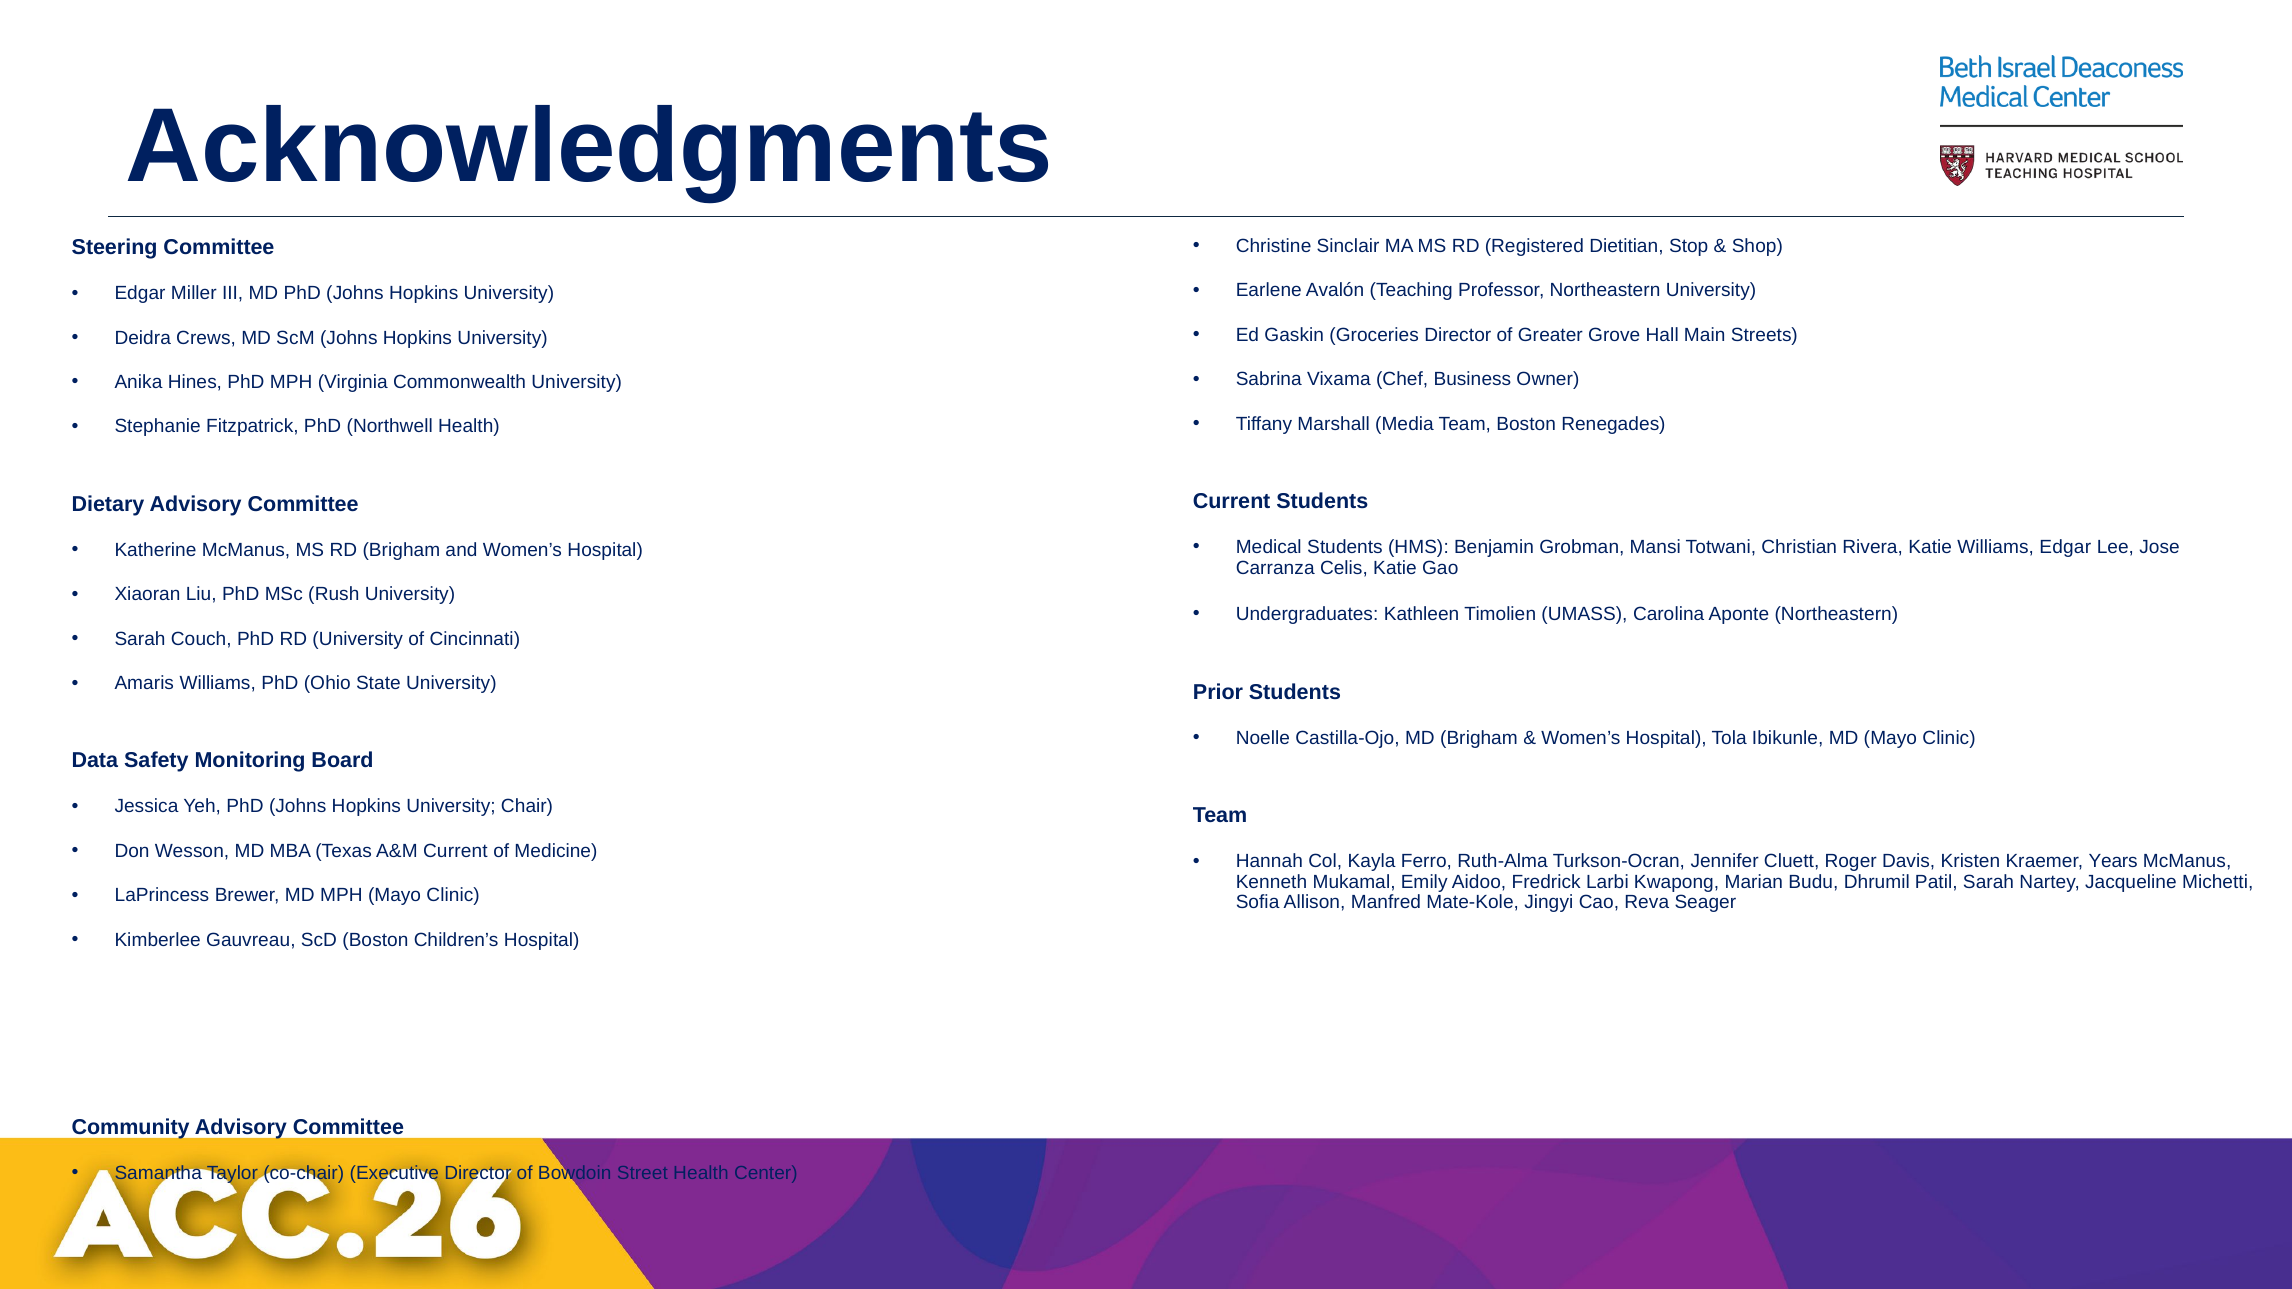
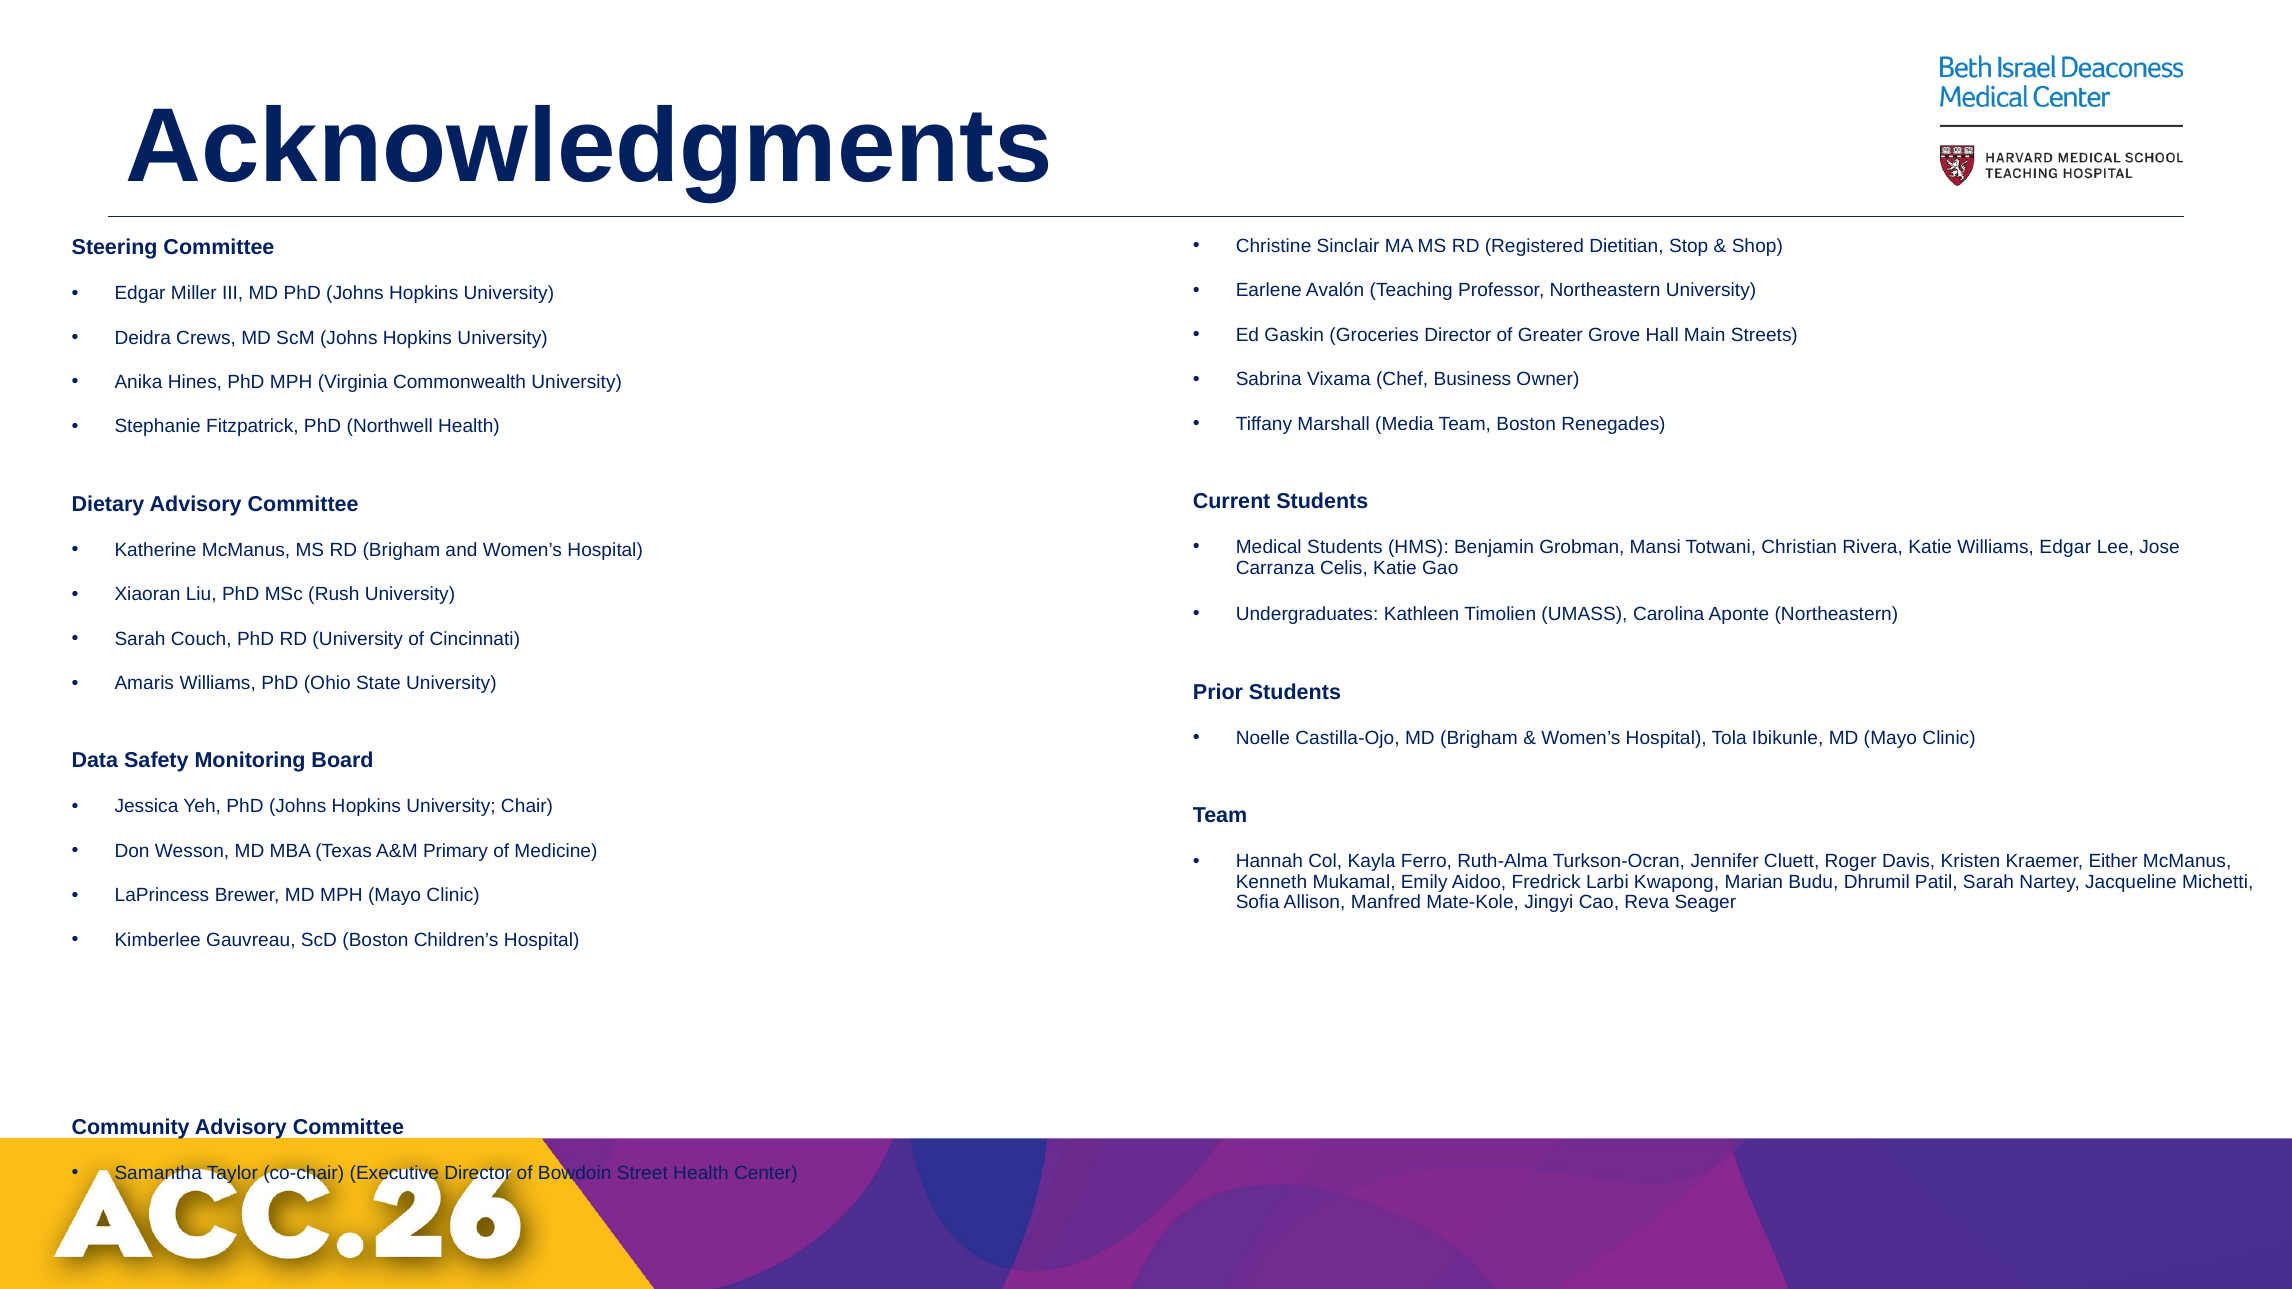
A&M Current: Current -> Primary (456, 851)
Years: Years -> Either (2113, 862)
